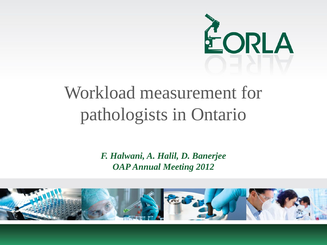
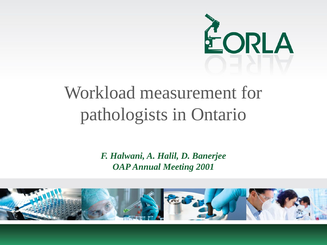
2012: 2012 -> 2001 (205, 167)
